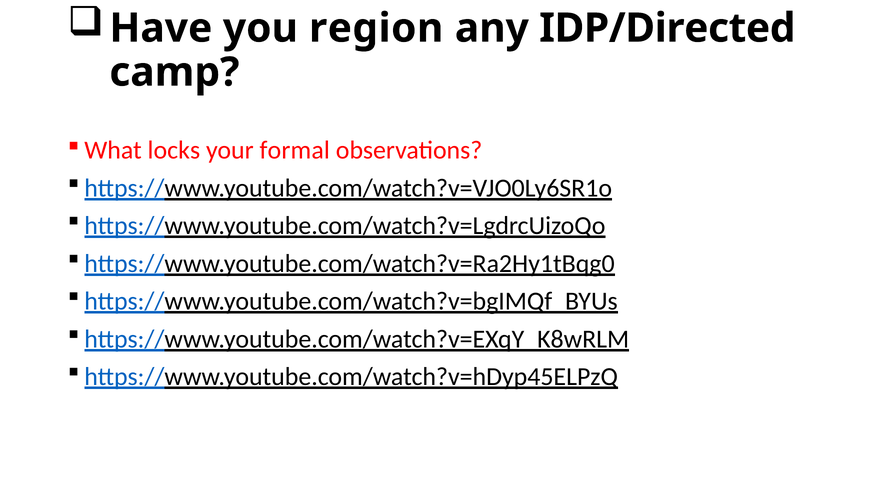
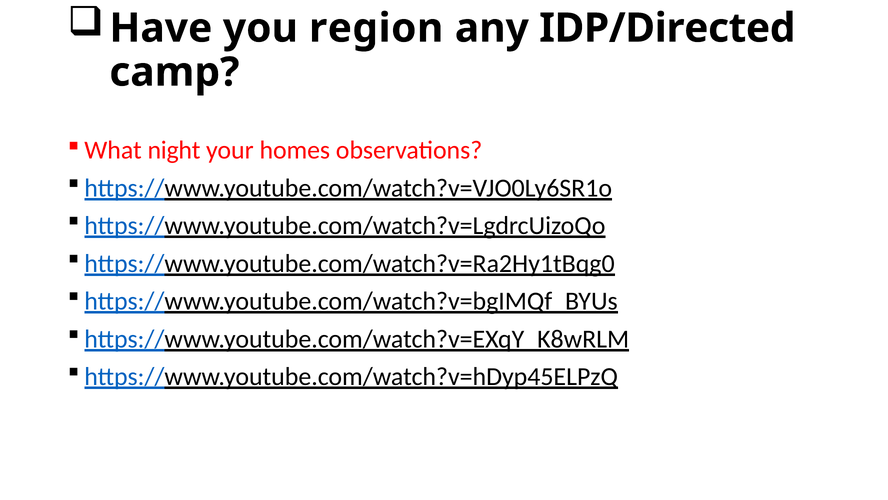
locks: locks -> night (174, 150)
formal: formal -> homes (295, 150)
